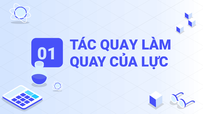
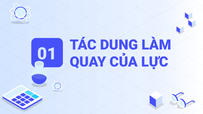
TÁC QUAY: QUAY -> DUNG (119, 45)
